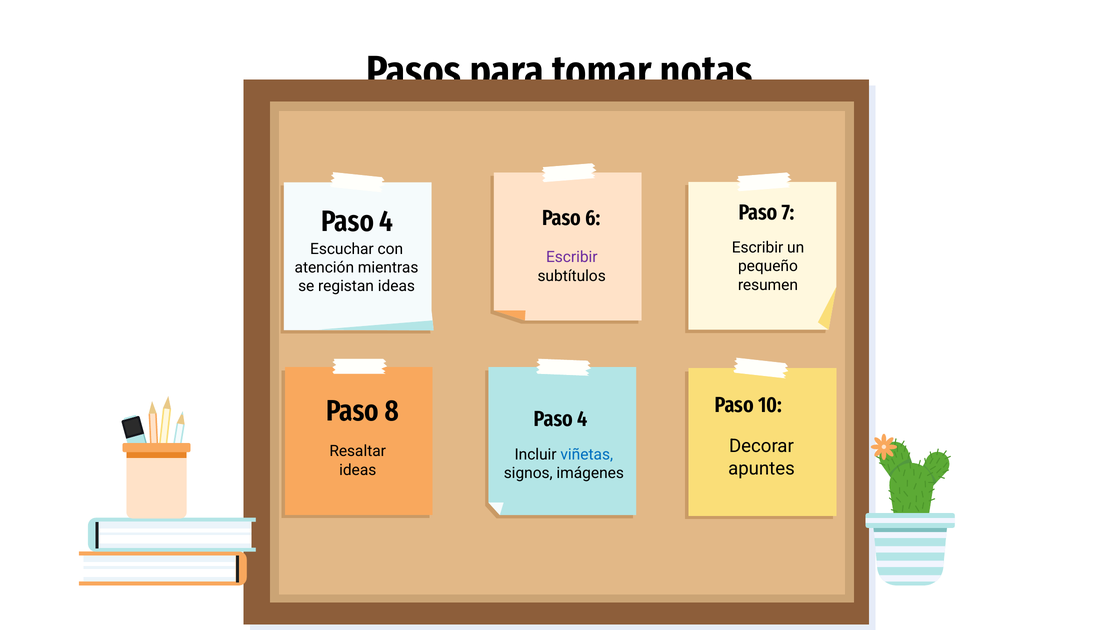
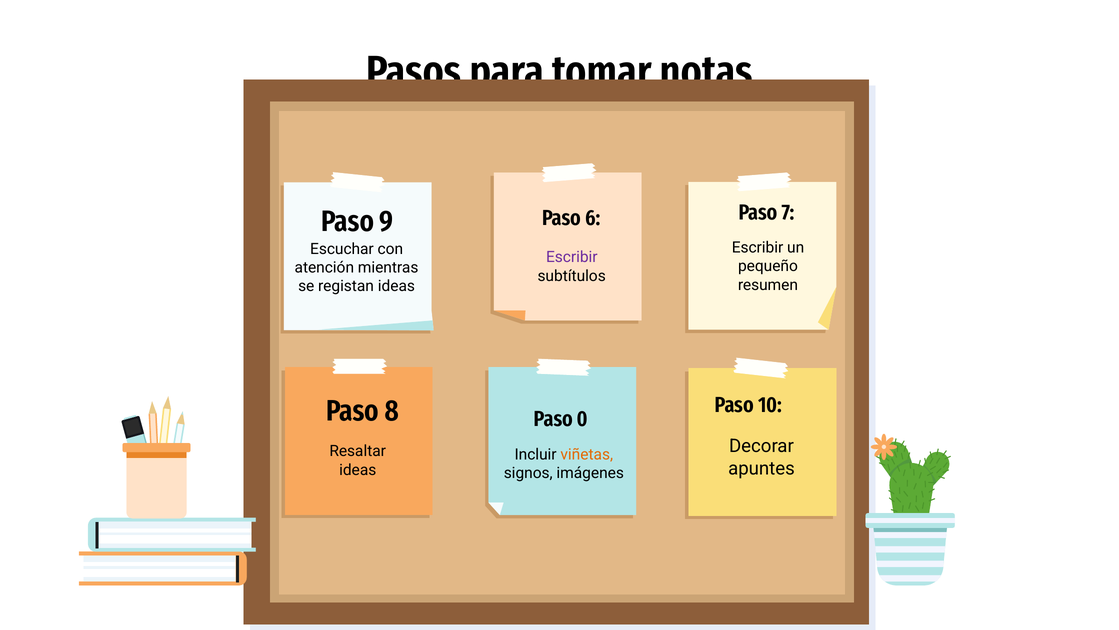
4: 4 -> 9 (386, 221)
4: 4 -> 0 (582, 419)
viñetas colour: blue -> orange (587, 454)
